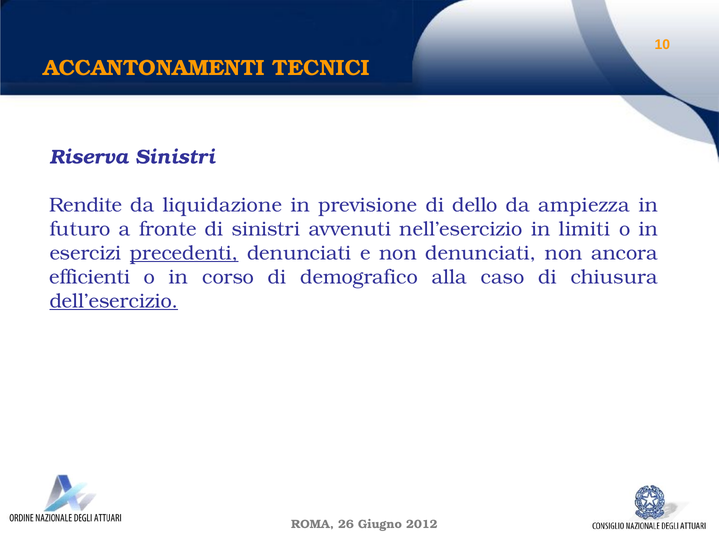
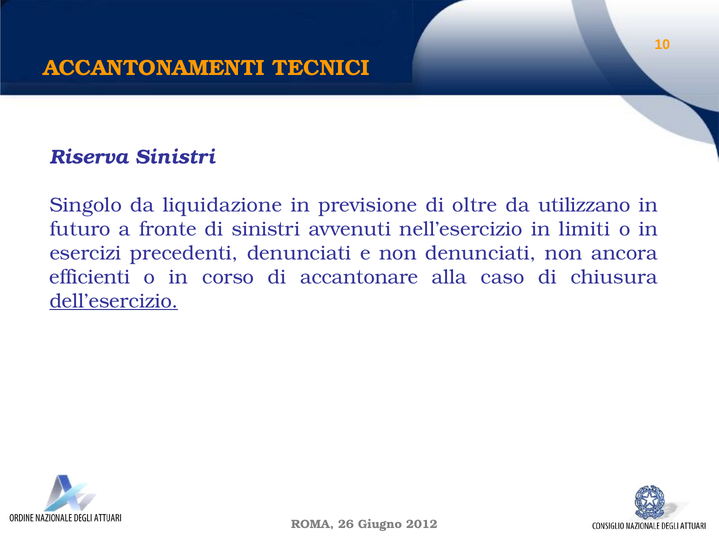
Rendite: Rendite -> Singolo (86, 205)
dello: dello -> oltre (475, 205)
ampiezza: ampiezza -> utilizzano (584, 205)
precedenti underline: present -> none (184, 253)
demografico: demografico -> accantonare (359, 277)
